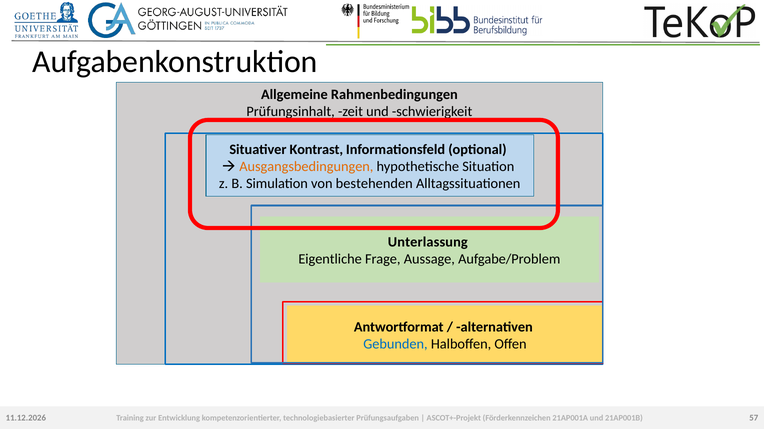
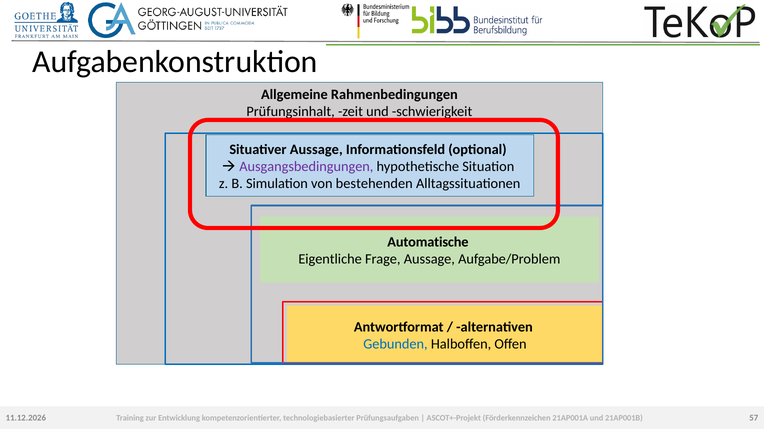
Situativer Kontrast: Kontrast -> Aussage (316, 150)
Ausgangsbedingungen colour: orange -> purple (306, 167)
Unterlassung: Unterlassung -> Automatische (428, 242)
